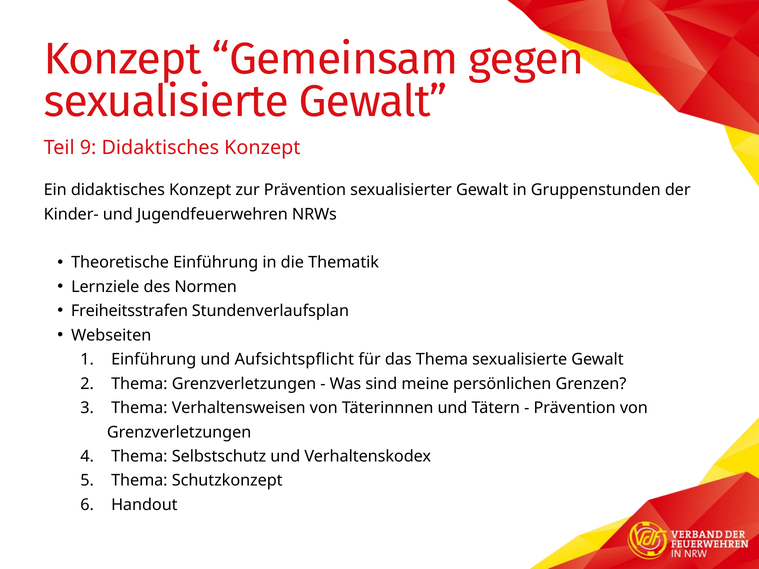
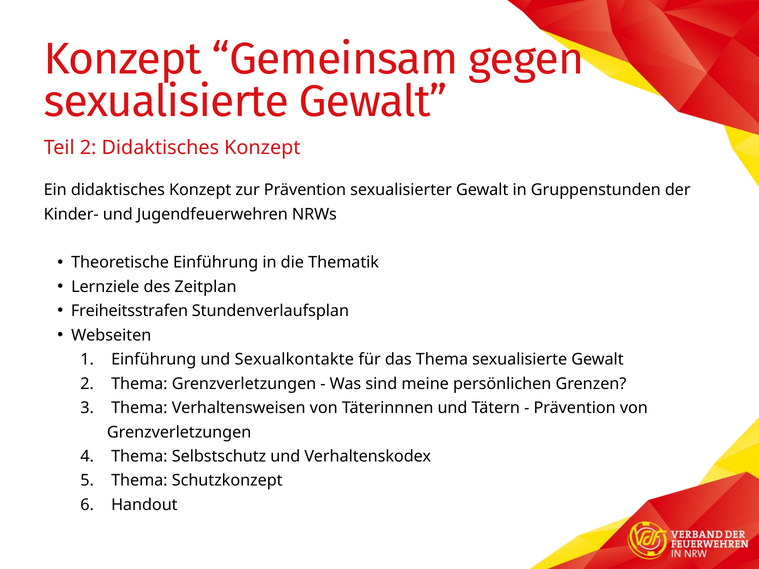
Teil 9: 9 -> 2 (88, 148)
Normen: Normen -> Zeitplan (206, 287)
Aufsichtspflicht: Aufsichtspflicht -> Sexualkontakte (294, 360)
